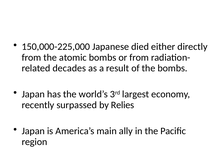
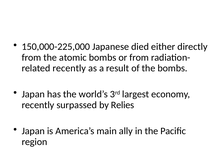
decades: decades -> recently (69, 68)
